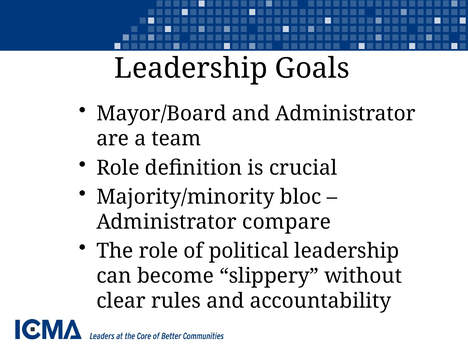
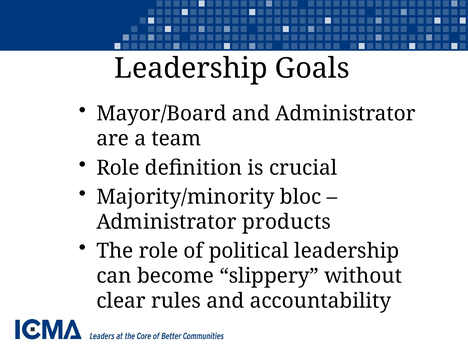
compare: compare -> products (287, 222)
